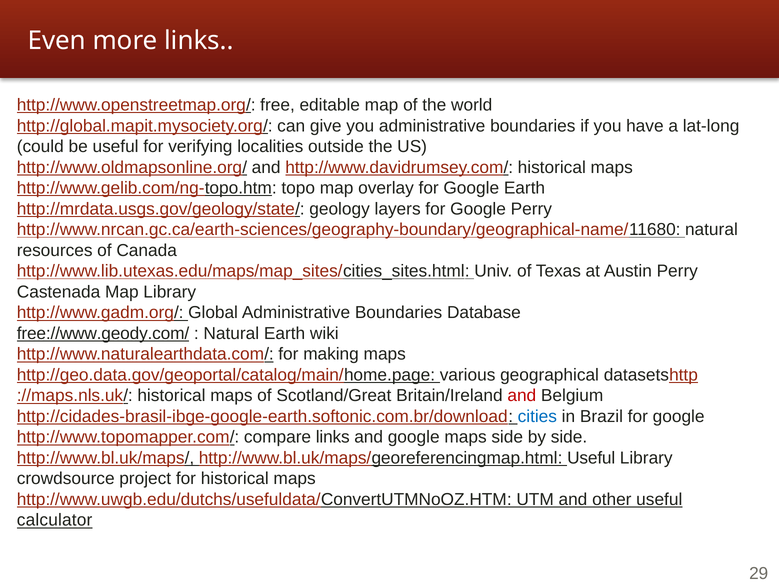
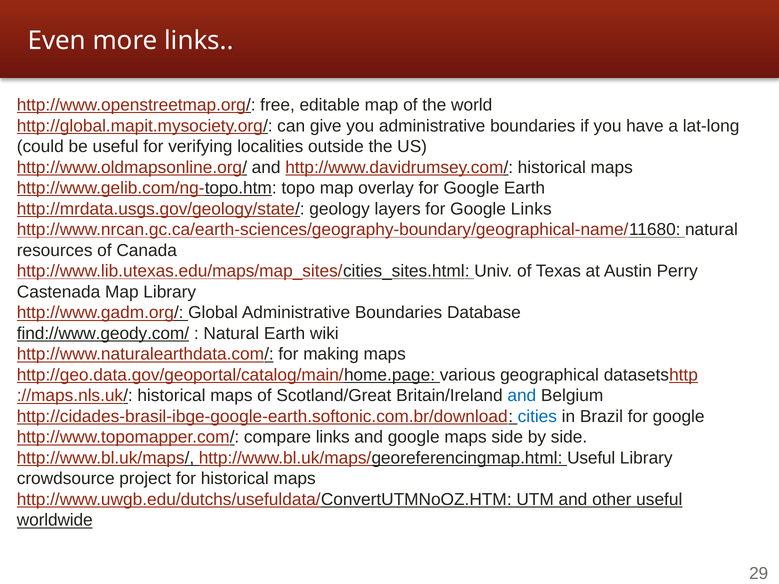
Google Perry: Perry -> Links (531, 209)
free://www.geody.com/: free://www.geody.com/ -> find://www.geody.com/ (103, 333)
and colour: red -> blue (522, 396)
calculator: calculator -> worldwide (55, 520)
